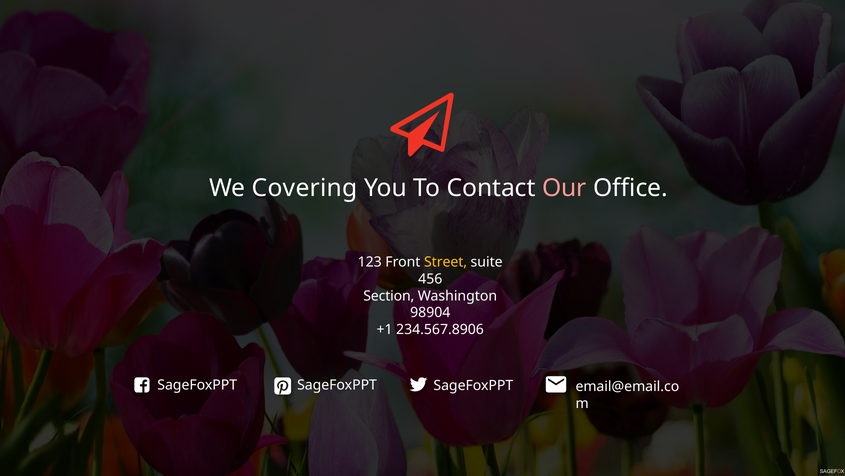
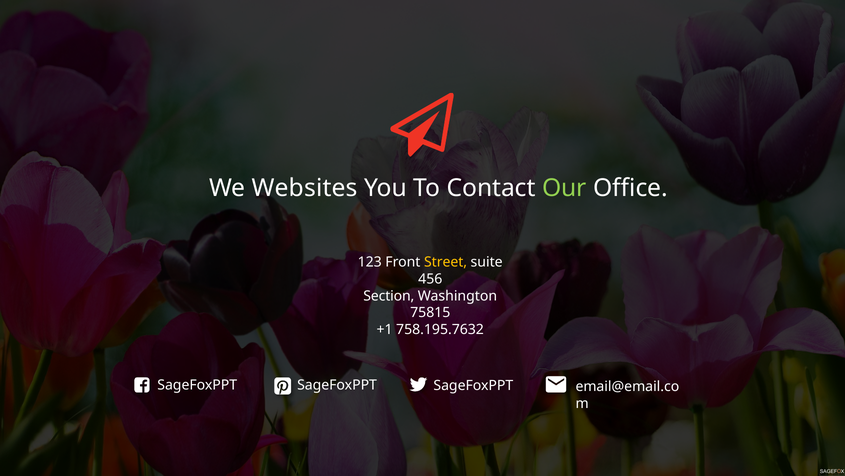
Covering: Covering -> Websites (305, 188)
Our colour: pink -> light green (564, 188)
98904: 98904 -> 75815 (430, 312)
234.567.8906: 234.567.8906 -> 758.195.7632 (440, 329)
